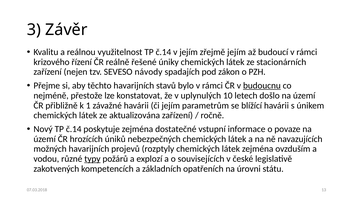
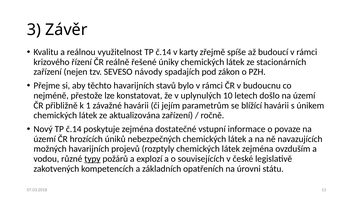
v jejím: jejím -> karty (189, 52)
zřejmě jejím: jejím -> spíše (237, 52)
budoucnu underline: present -> none (262, 85)
